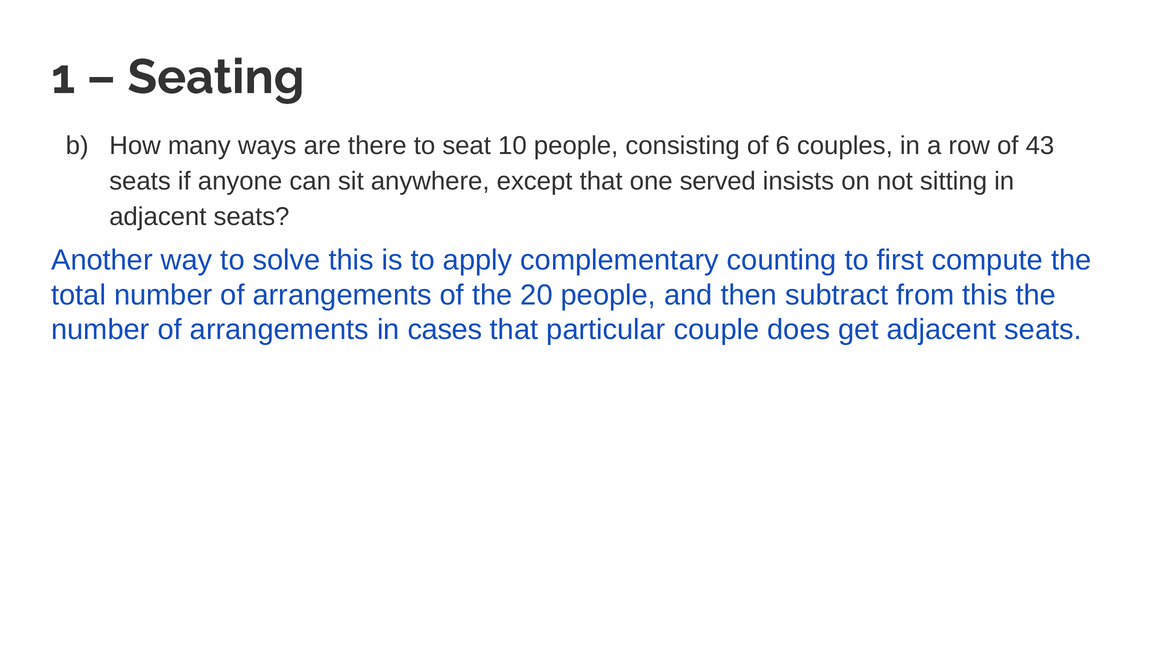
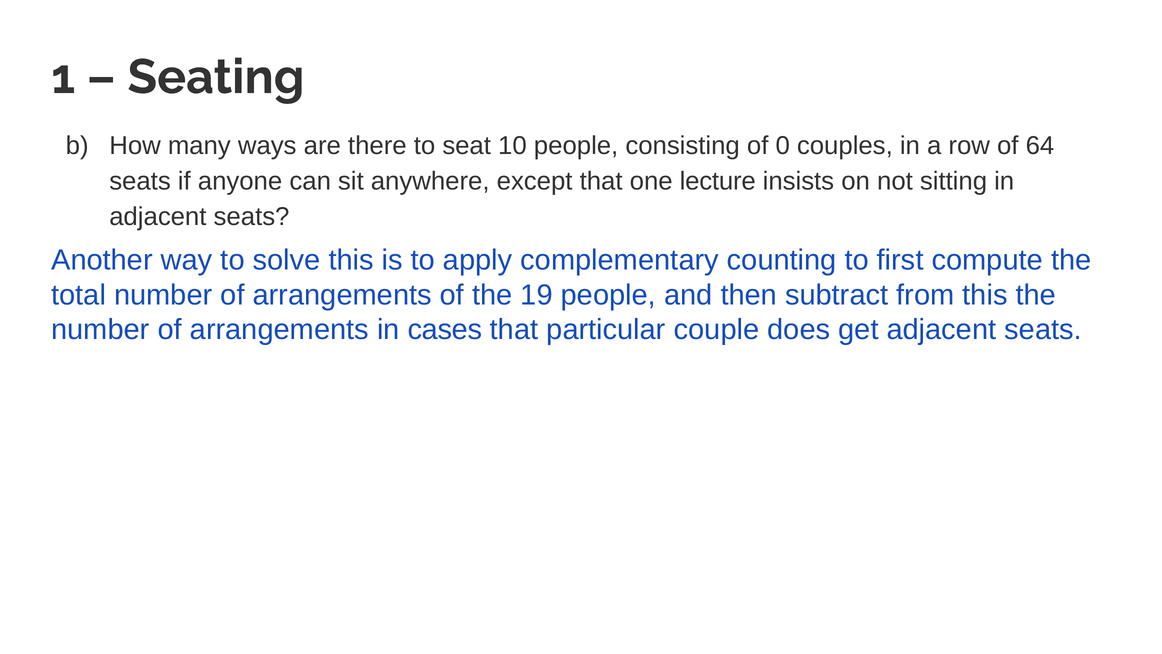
6: 6 -> 0 (783, 146)
43: 43 -> 64 (1040, 146)
served: served -> lecture (718, 181)
20: 20 -> 19 (537, 295)
